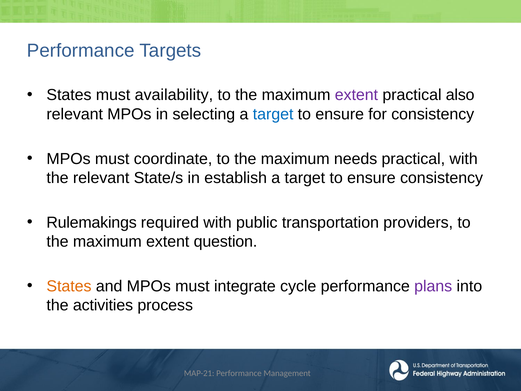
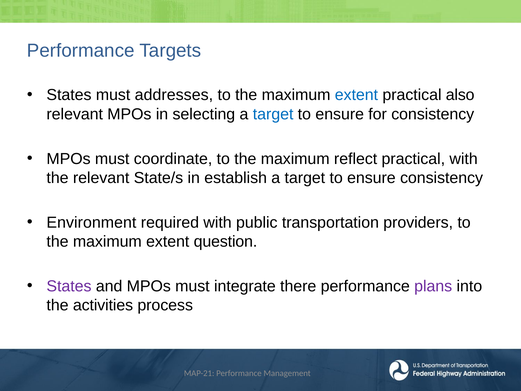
availability: availability -> addresses (174, 95)
extent colour: purple -> blue (356, 95)
needs: needs -> reflect (356, 159)
Rulemakings: Rulemakings -> Environment (91, 222)
States colour: orange -> purple (69, 286)
cycle: cycle -> there (298, 286)
